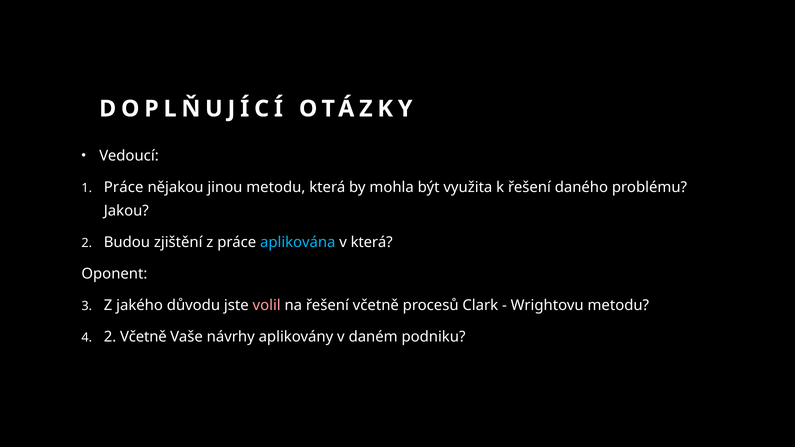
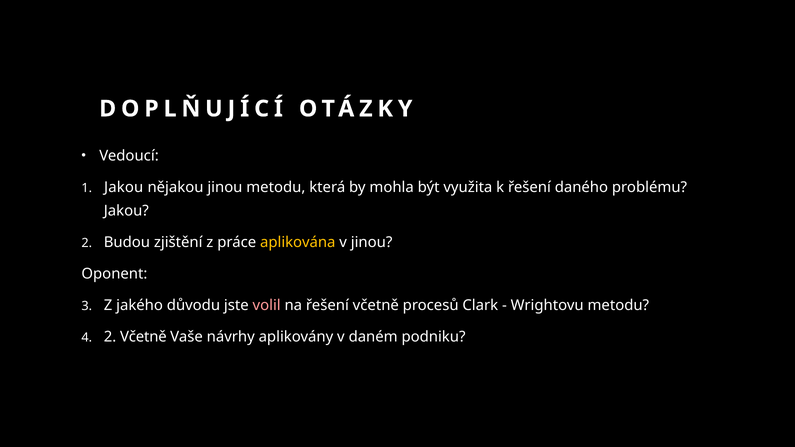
Práce: Práce -> Jakou (124, 187)
aplikována colour: light blue -> yellow (298, 242)
v která: která -> jinou (372, 242)
